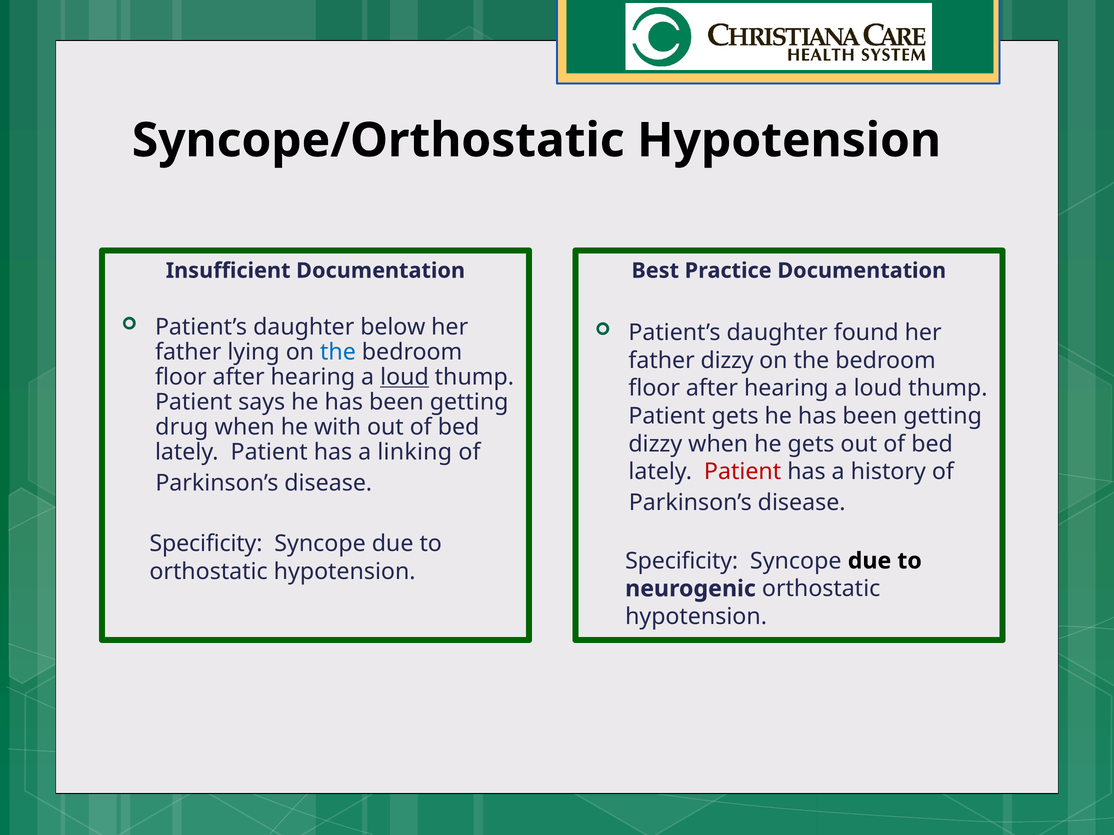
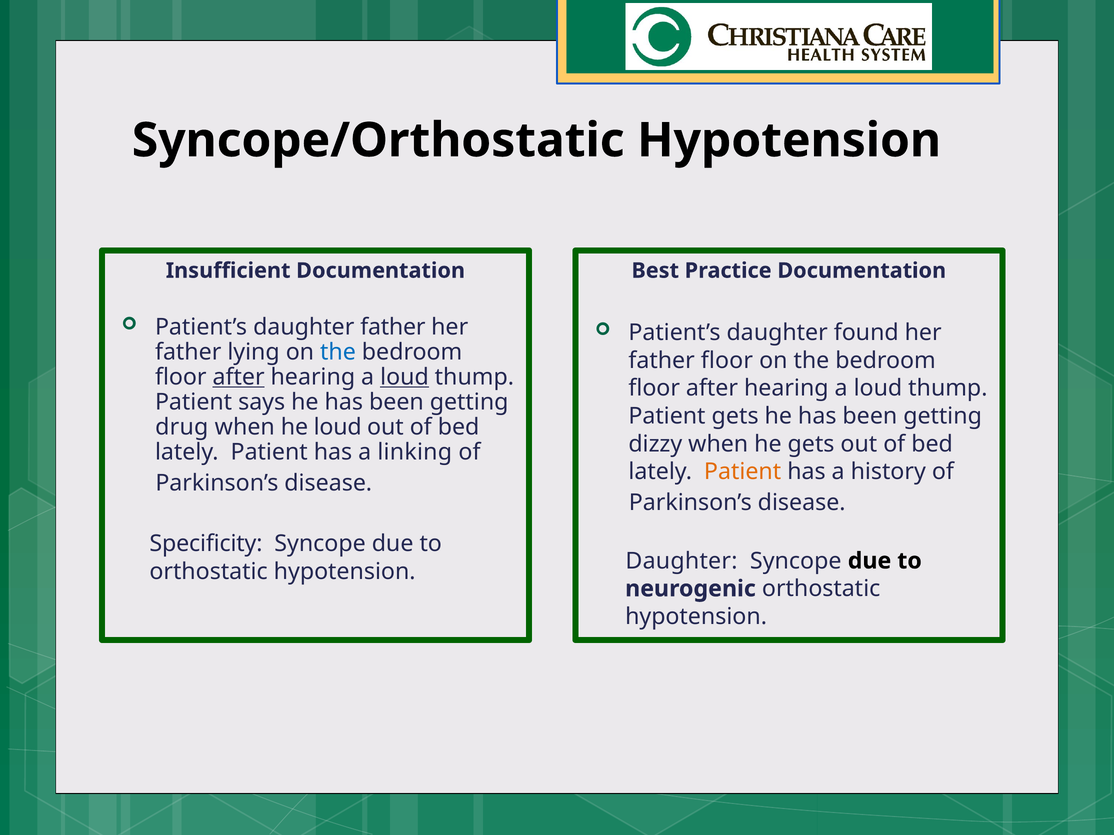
daughter below: below -> father (393, 327)
father dizzy: dizzy -> floor (727, 361)
after underline: none -> present (239, 377)
he with: with -> loud (338, 427)
Patient colour: red -> orange (743, 472)
Specificity: Specificity -> Daughter (681, 561)
